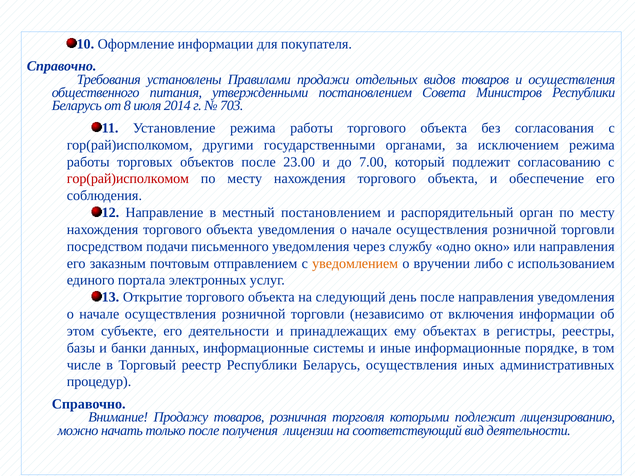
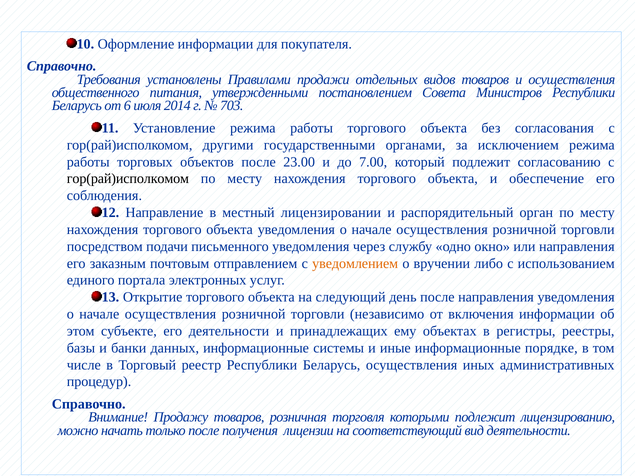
8: 8 -> 6 (127, 106)
гор(рай)исполкомом colour: red -> black (128, 179)
местный постановлением: постановлением -> лицензировании (331, 213)
